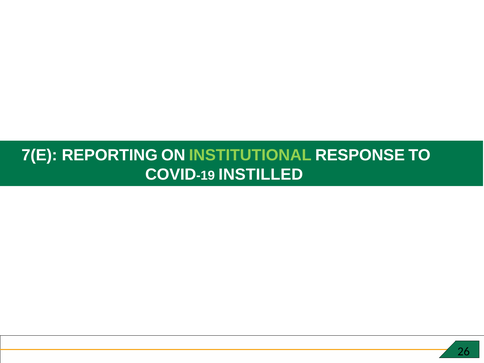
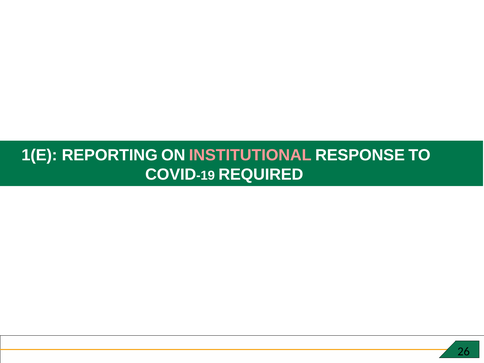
7(E: 7(E -> 1(E (39, 155)
INSTITUTIONAL colour: light green -> pink (250, 155)
INSTILLED: INSTILLED -> REQUIRED (261, 175)
